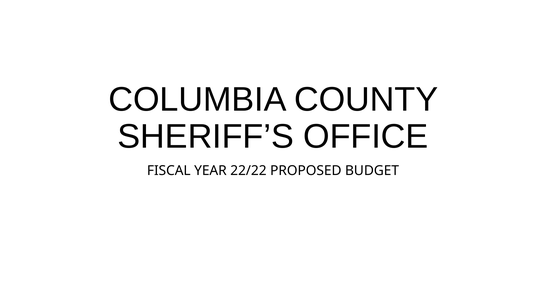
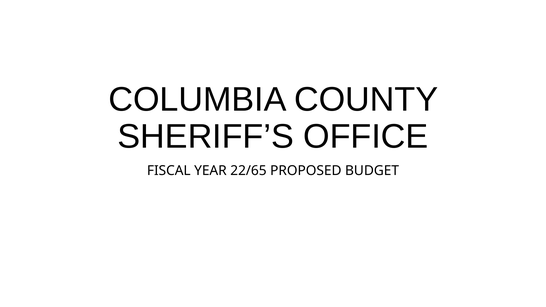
22/22: 22/22 -> 22/65 (248, 171)
